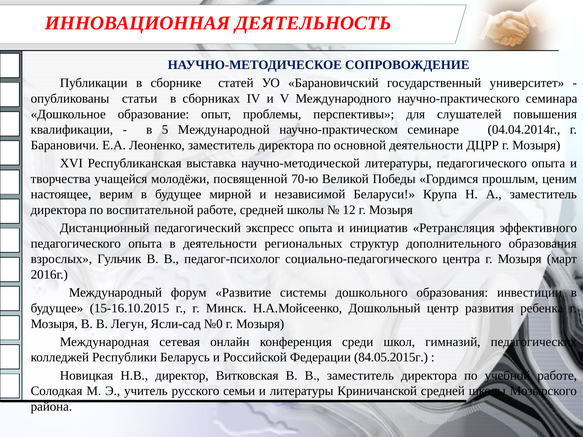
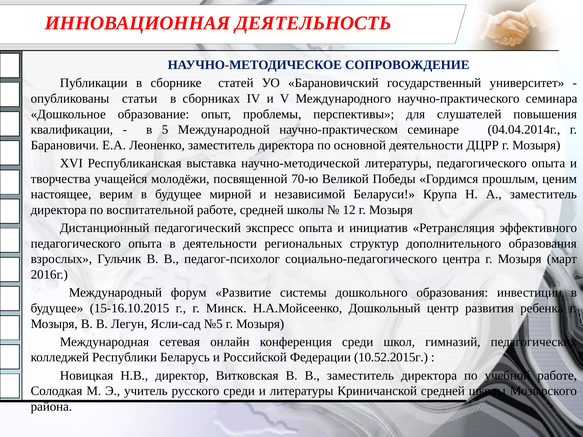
№0: №0 -> №5 (213, 324)
84.05.2015г: 84.05.2015г -> 10.52.2015г (391, 358)
русского семьи: семьи -> среди (239, 391)
